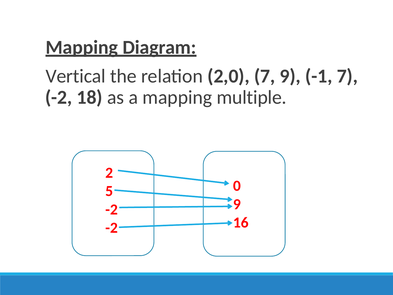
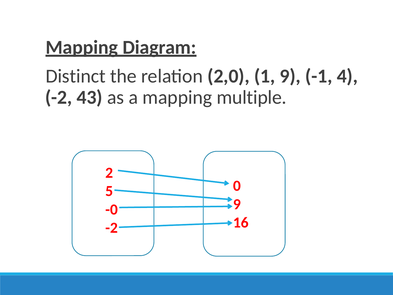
Vertical: Vertical -> Distinct (76, 76)
2,0 7: 7 -> 1 (265, 76)
-1 7: 7 -> 4 (347, 76)
18: 18 -> 43 (90, 97)
-2: -2 -> -0 (112, 209)
